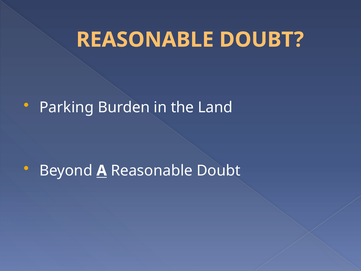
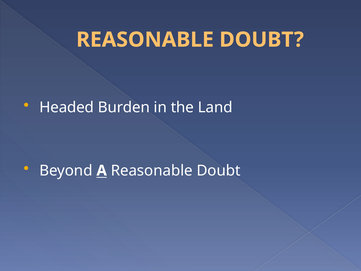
Parking: Parking -> Headed (67, 107)
